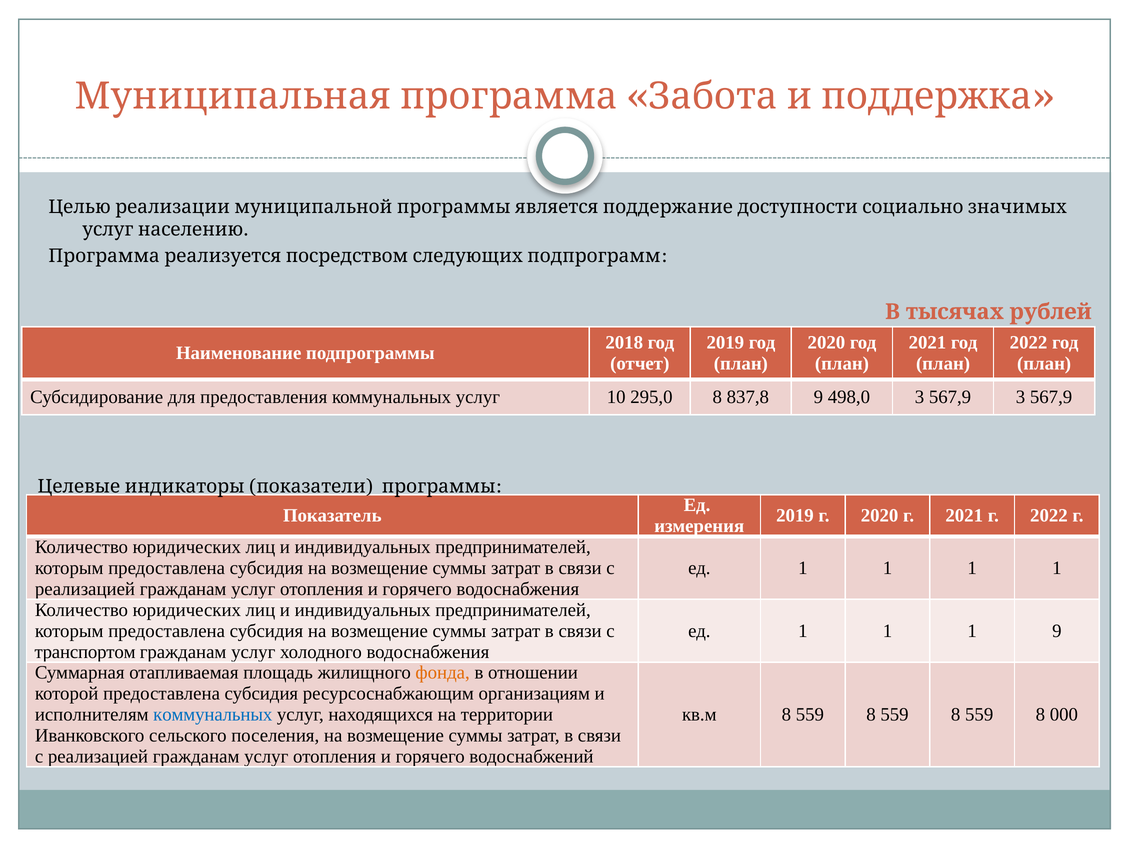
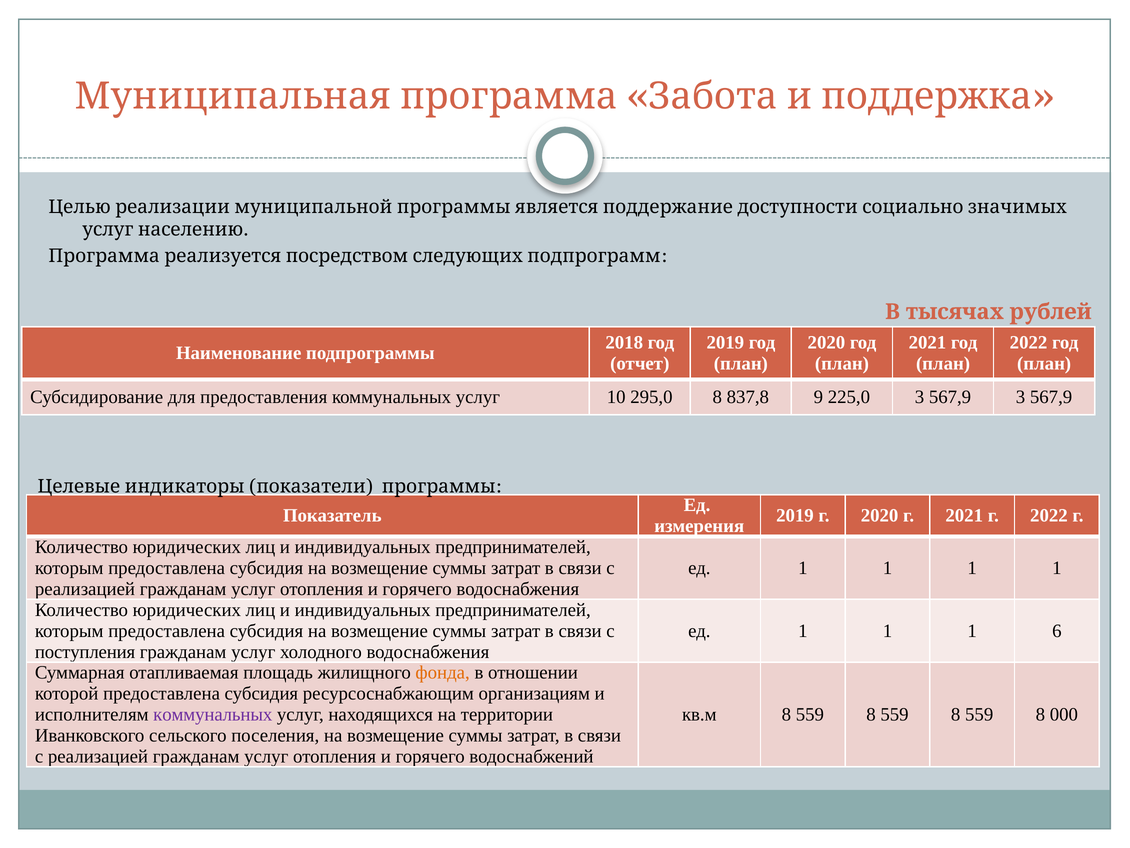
498,0: 498,0 -> 225,0 (849, 397)
1 9: 9 -> 6 (1057, 631)
транспортом: транспортом -> поступления (85, 651)
коммунальных colour: blue -> purple (213, 714)
